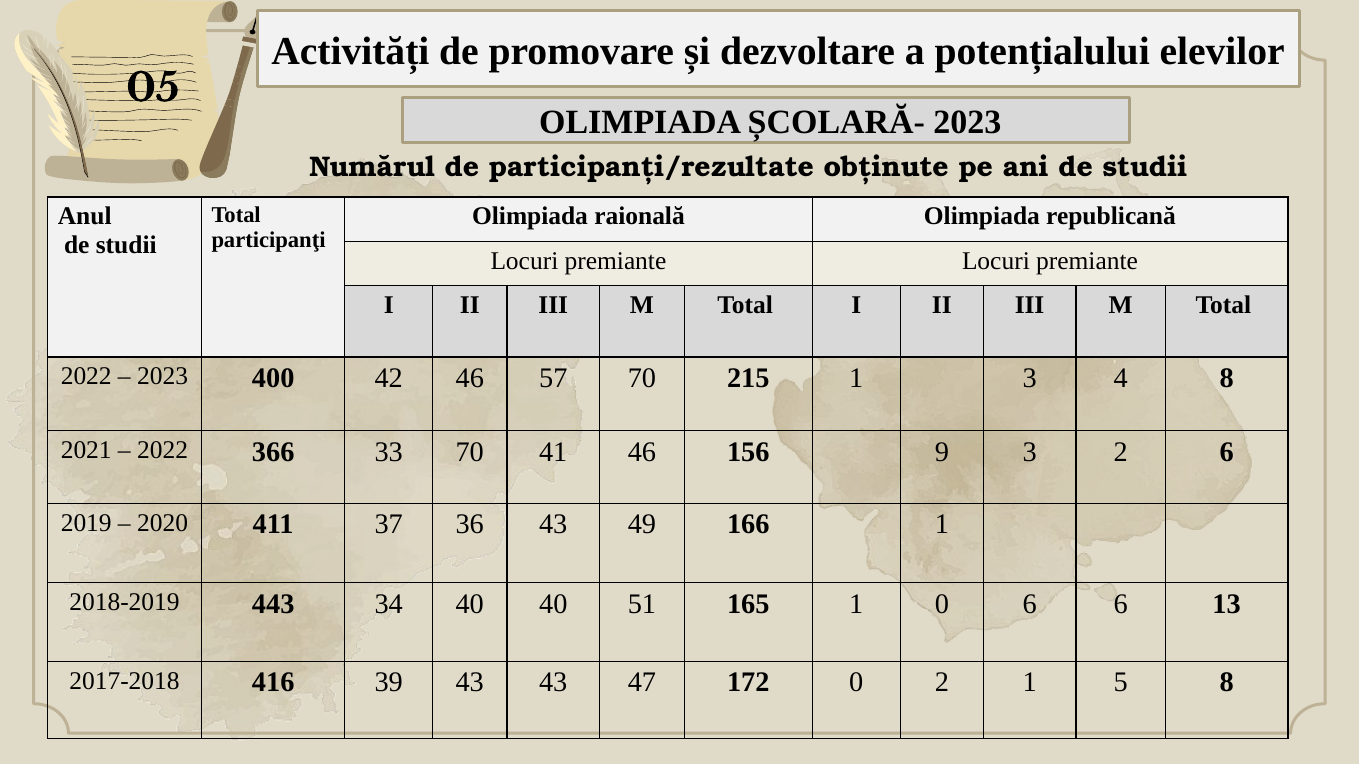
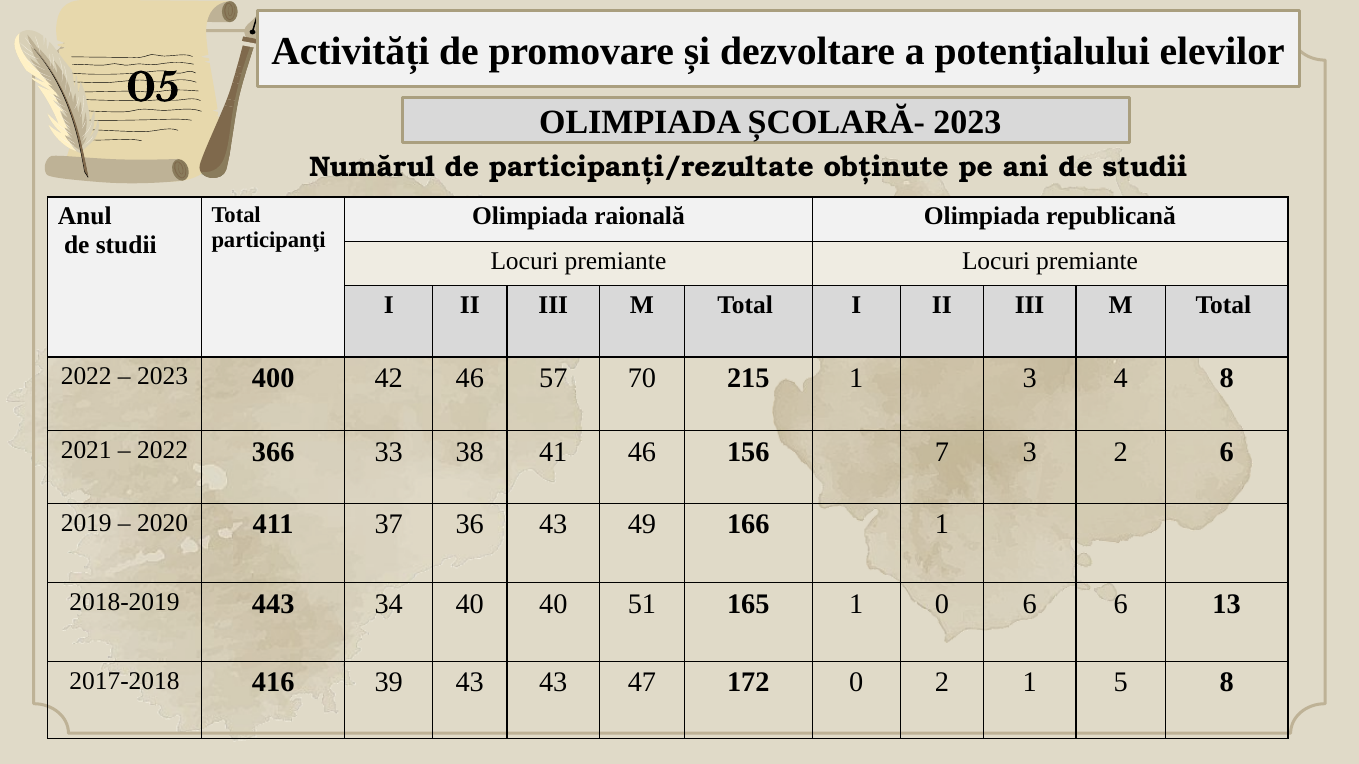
33 70: 70 -> 38 (470, 452)
9: 9 -> 7 (942, 452)
